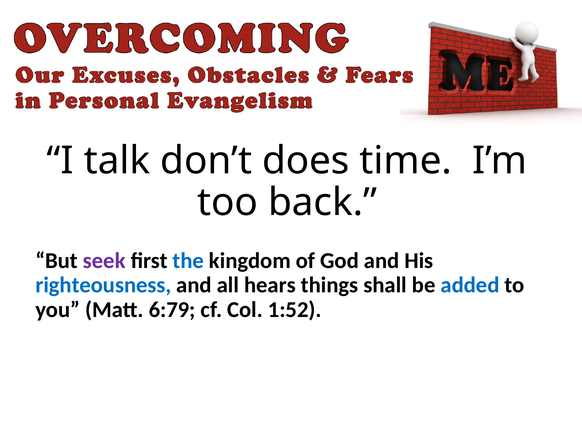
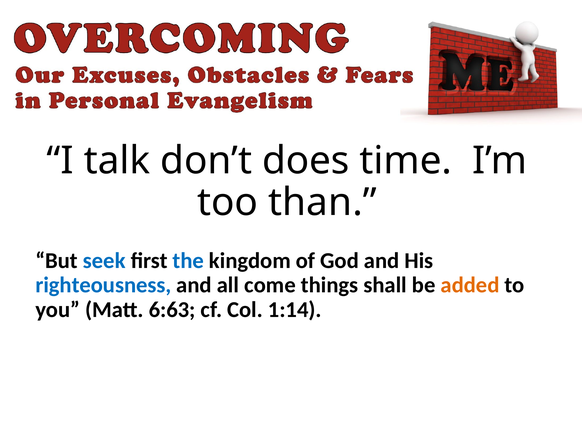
back: back -> than (322, 203)
seek colour: purple -> blue (104, 261)
hears: hears -> come (270, 285)
added colour: blue -> orange (470, 285)
6:79: 6:79 -> 6:63 (172, 310)
1:52: 1:52 -> 1:14 (295, 310)
